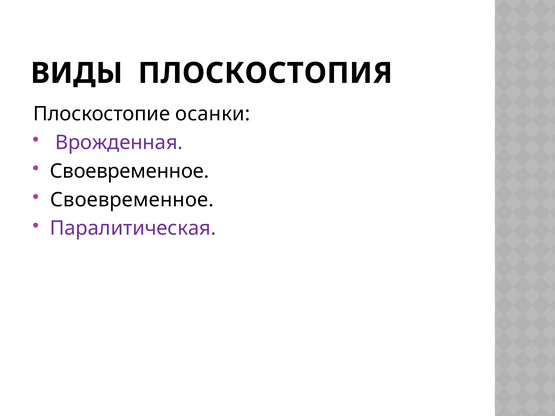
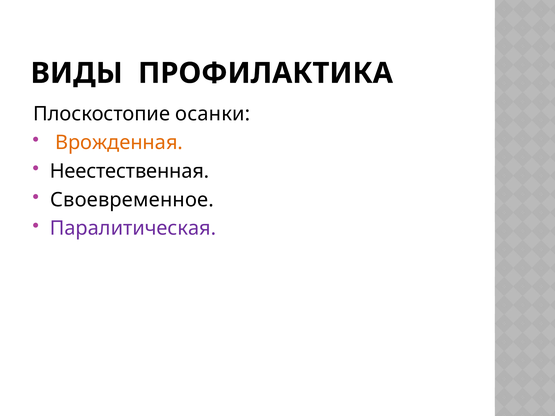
ПЛОСКОСТОПИЯ: ПЛОСКОСТОПИЯ -> ПРОФИЛАКТИКА (265, 73)
Врожденная colour: purple -> orange (119, 143)
Своевременное: Своевременное -> Неестественная (130, 171)
